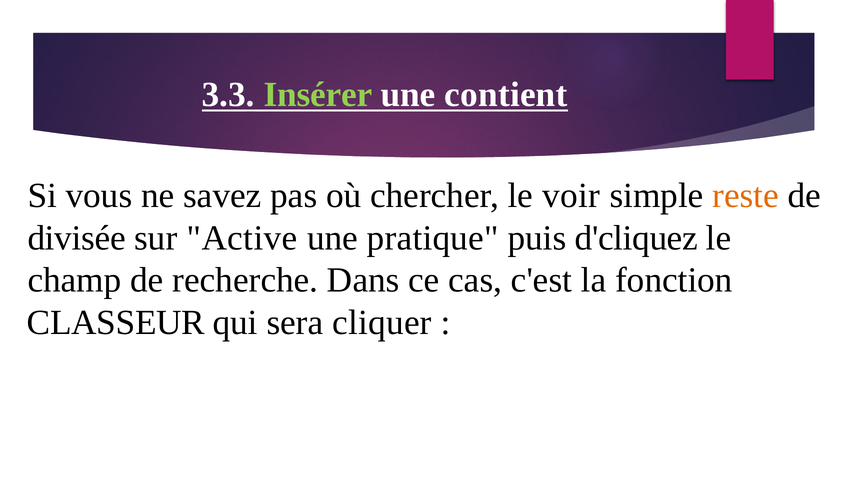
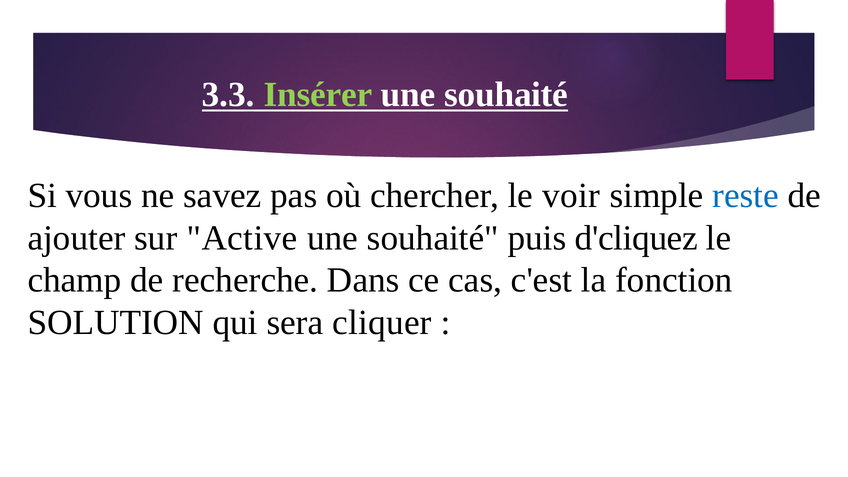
contient: contient -> souhaité (506, 95)
reste colour: orange -> blue (746, 196)
divisée: divisée -> ajouter (76, 238)
pratique: pratique -> souhaité (433, 238)
CLASSEUR: CLASSEUR -> SOLUTION (116, 323)
